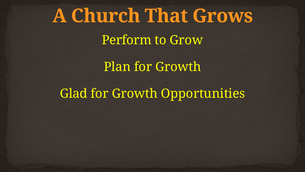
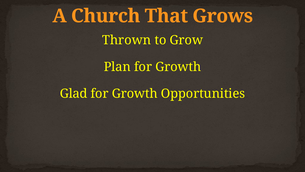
Perform: Perform -> Thrown (127, 40)
